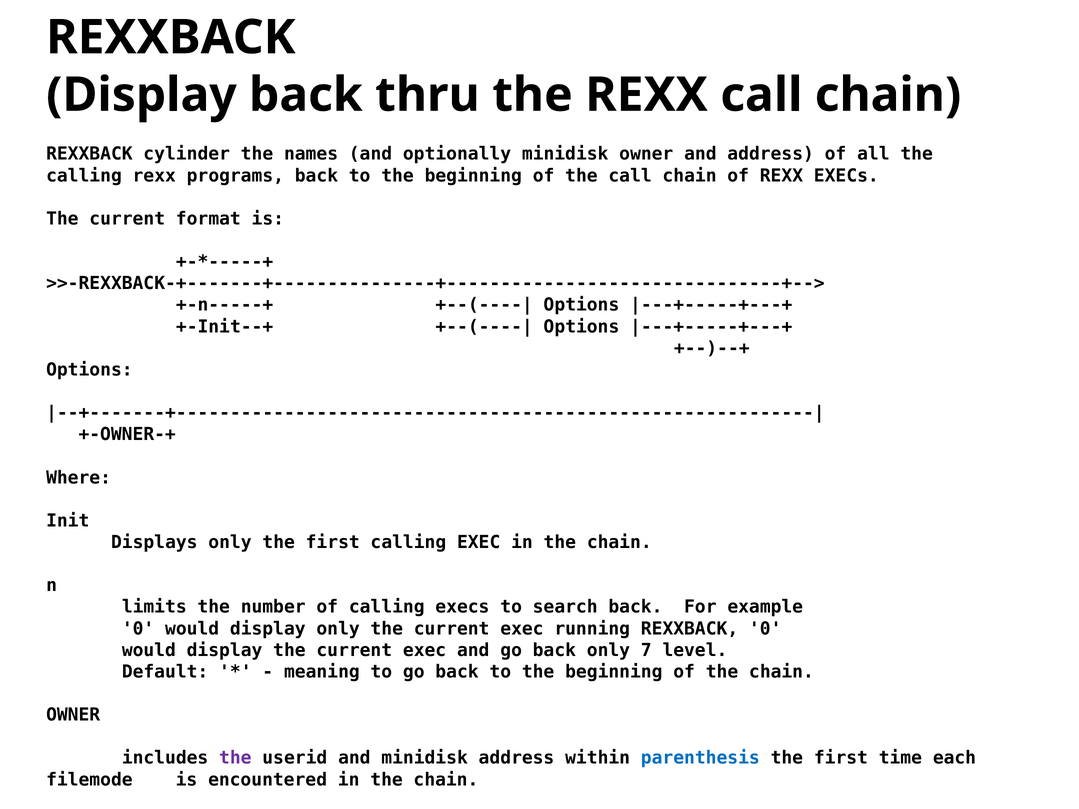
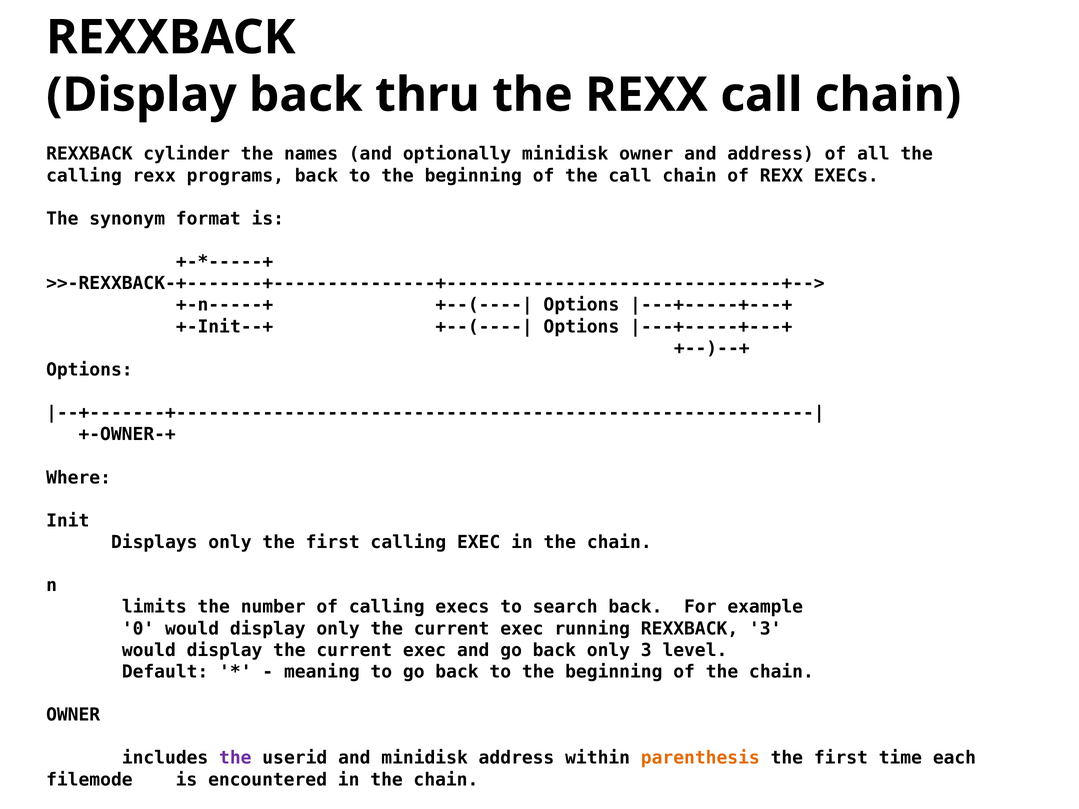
current: current -> synonym (127, 219)
REXXBACK 0: 0 -> 3 (765, 629)
only 7: 7 -> 3 (646, 650)
parenthesis colour: blue -> orange (700, 758)
